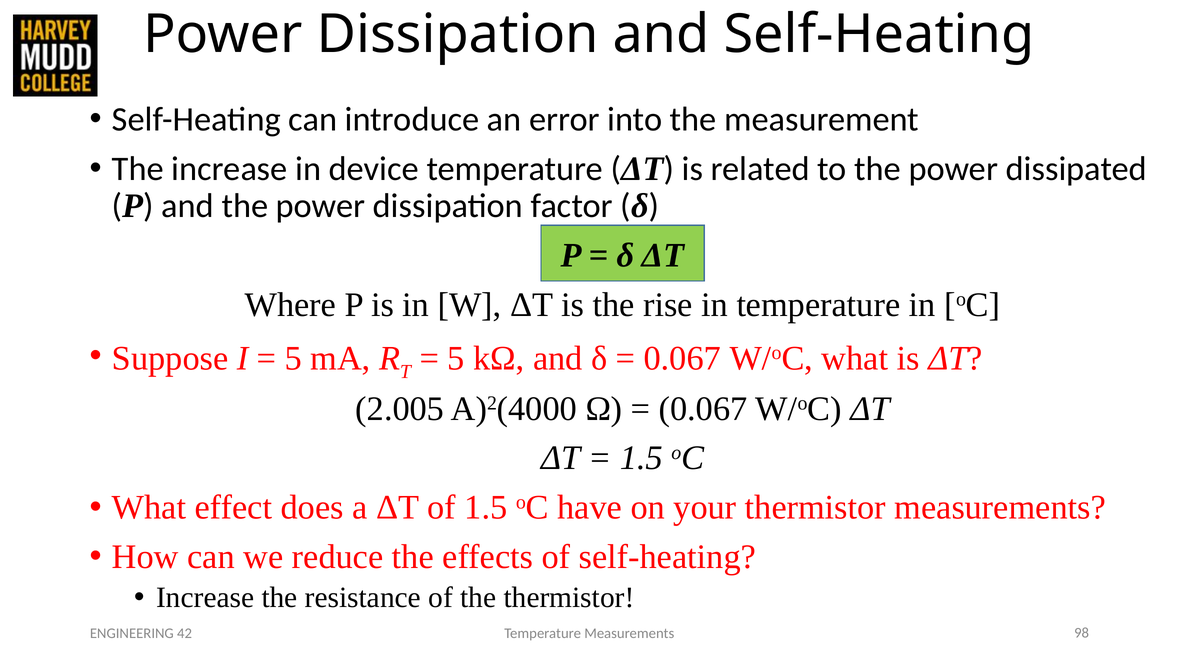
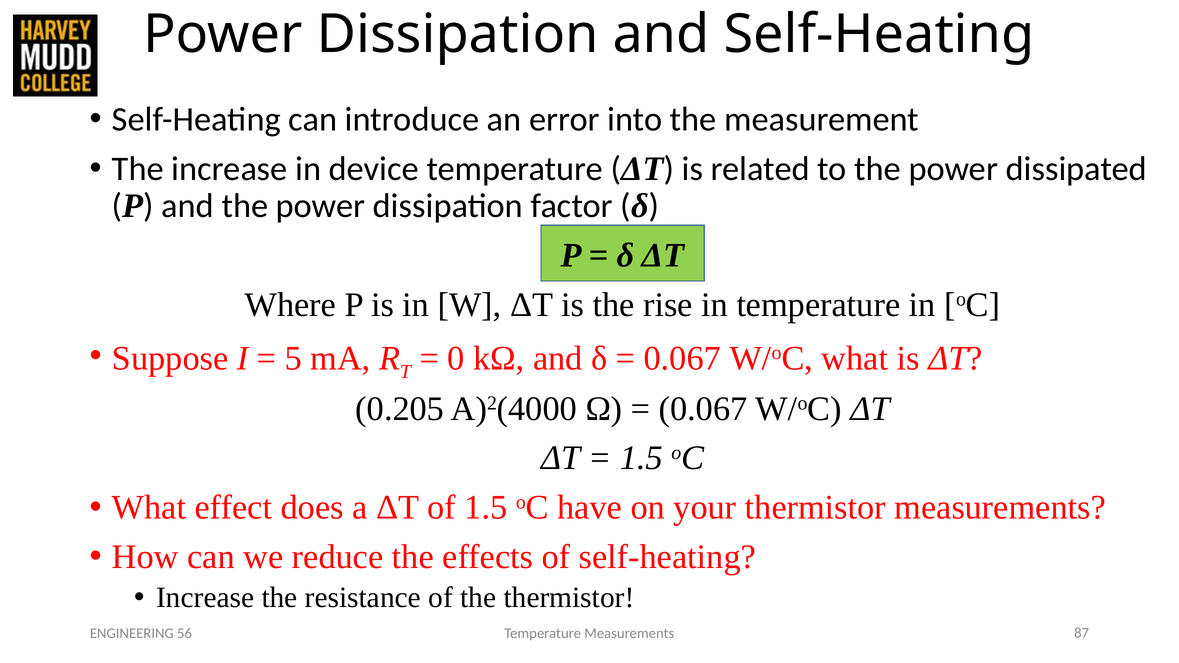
5: 5 -> 0 (456, 358)
2.005: 2.005 -> 0.205 (400, 409)
42: 42 -> 56 (185, 633)
98: 98 -> 87 (1082, 633)
